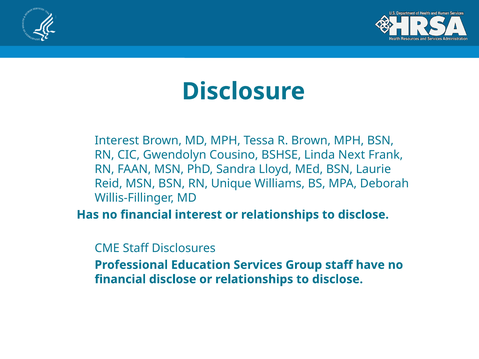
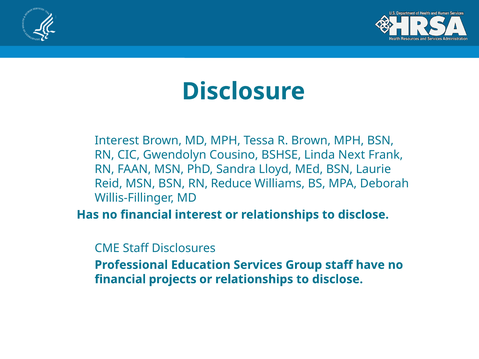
Unique: Unique -> Reduce (231, 184)
financial disclose: disclose -> projects (173, 279)
